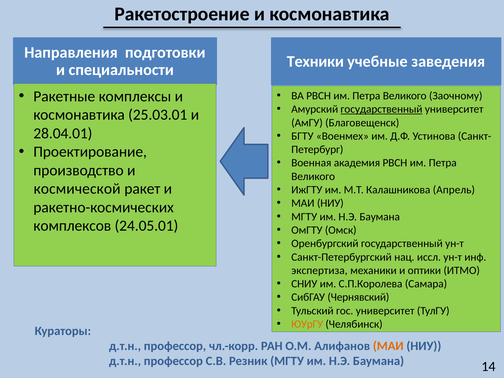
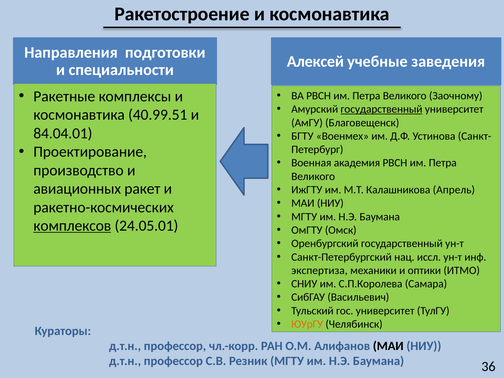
Техники: Техники -> Алексей (315, 61)
25.03.01: 25.03.01 -> 40.99.51 (158, 115)
28.04.01: 28.04.01 -> 84.04.01 (63, 133)
космической: космической -> авиационных (77, 189)
комплексов underline: none -> present (72, 226)
Чернявский: Чернявский -> Васильевич (358, 297)
МАИ colour: orange -> black (388, 346)
14: 14 -> 36 (488, 367)
